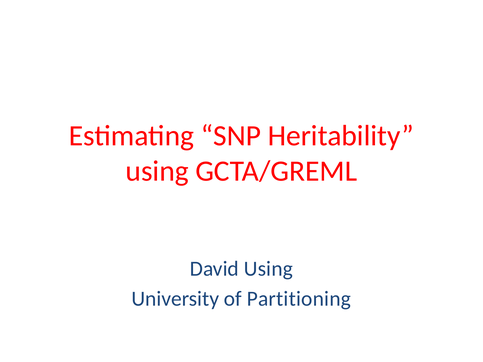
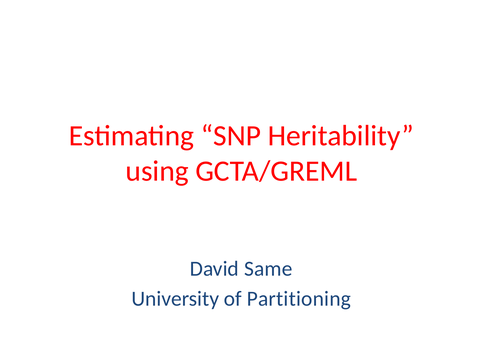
David Using: Using -> Same (268, 269)
